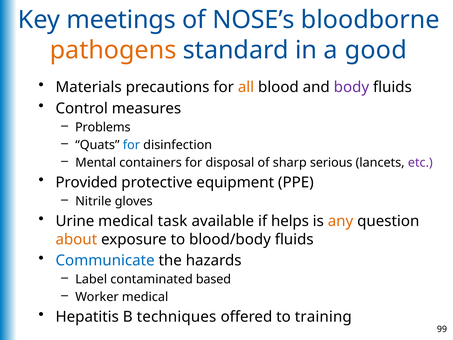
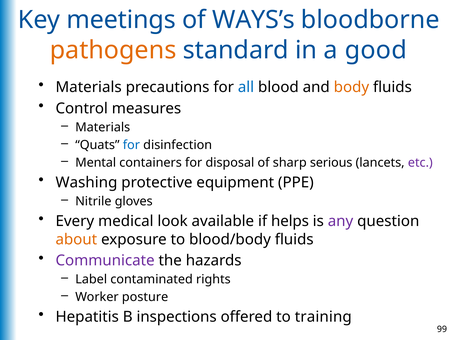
NOSE’s: NOSE’s -> WAYS’s (254, 20)
all colour: orange -> blue (246, 87)
body colour: purple -> orange (351, 87)
Problems: Problems -> Materials (103, 127)
Provided: Provided -> Washing (86, 182)
Urine: Urine -> Every (75, 221)
task: task -> look (173, 221)
any colour: orange -> purple (341, 221)
Communicate colour: blue -> purple (105, 260)
based: based -> rights (213, 279)
Worker medical: medical -> posture (145, 297)
techniques: techniques -> inspections (177, 317)
